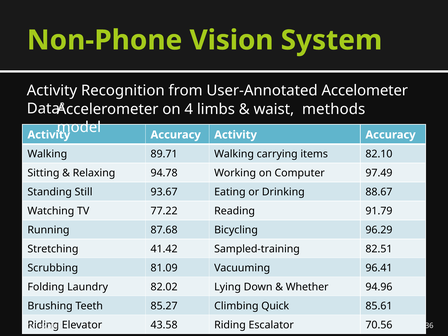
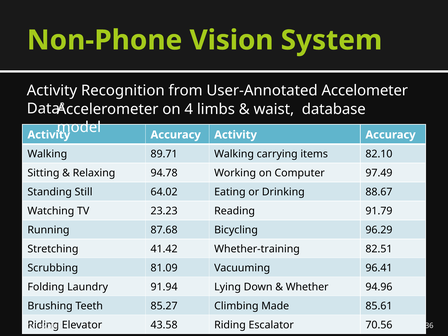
methods: methods -> database (334, 109)
93.67: 93.67 -> 64.02 (164, 192)
77.22: 77.22 -> 23.23 (164, 211)
Sampled-training: Sampled-training -> Whether-training (257, 249)
82.02: 82.02 -> 91.94 (164, 287)
Quick: Quick -> Made (275, 306)
